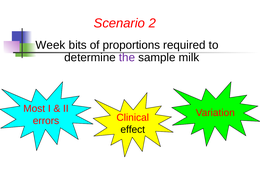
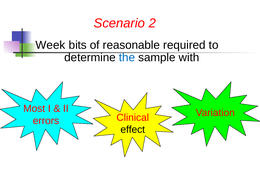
proportions: proportions -> reasonable (131, 45)
the colour: purple -> blue (127, 57)
milk: milk -> with (189, 57)
